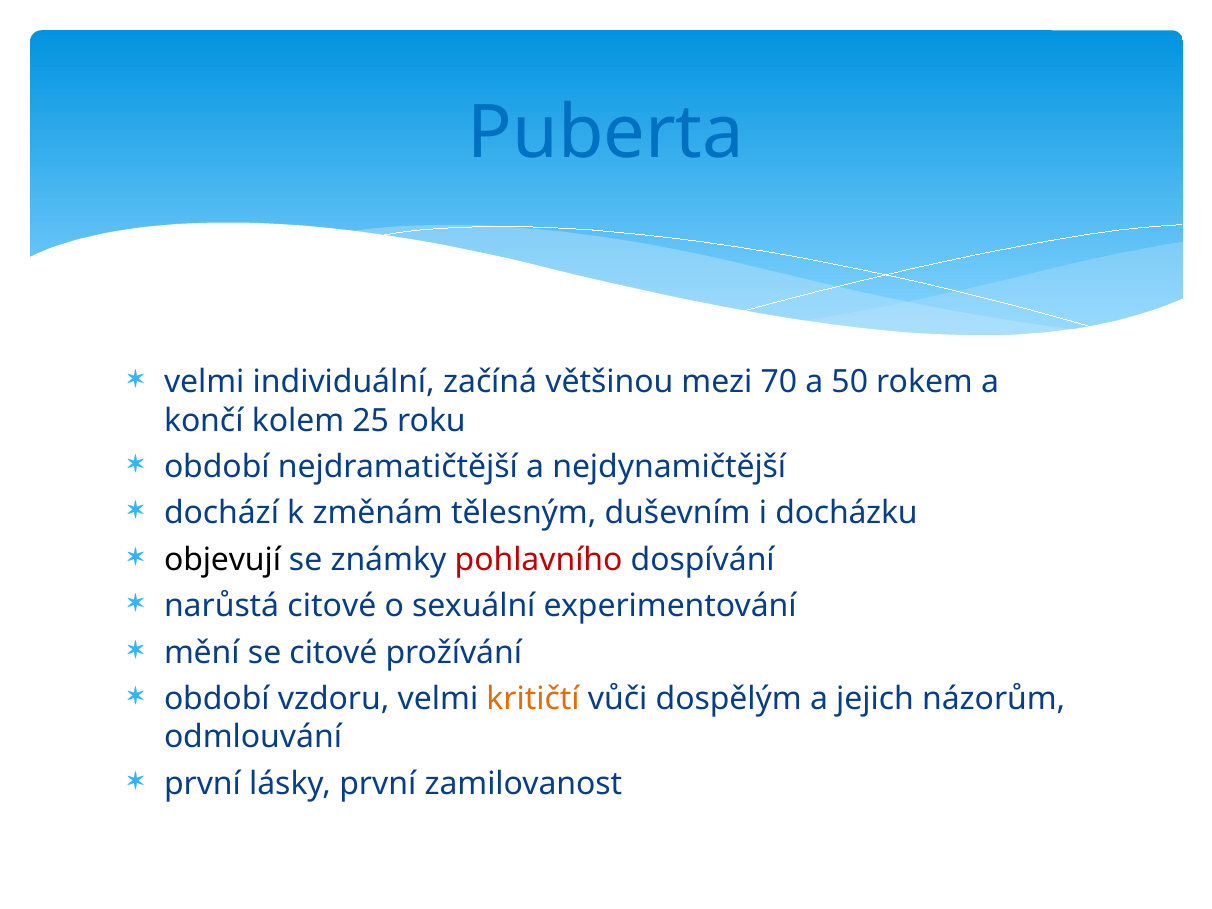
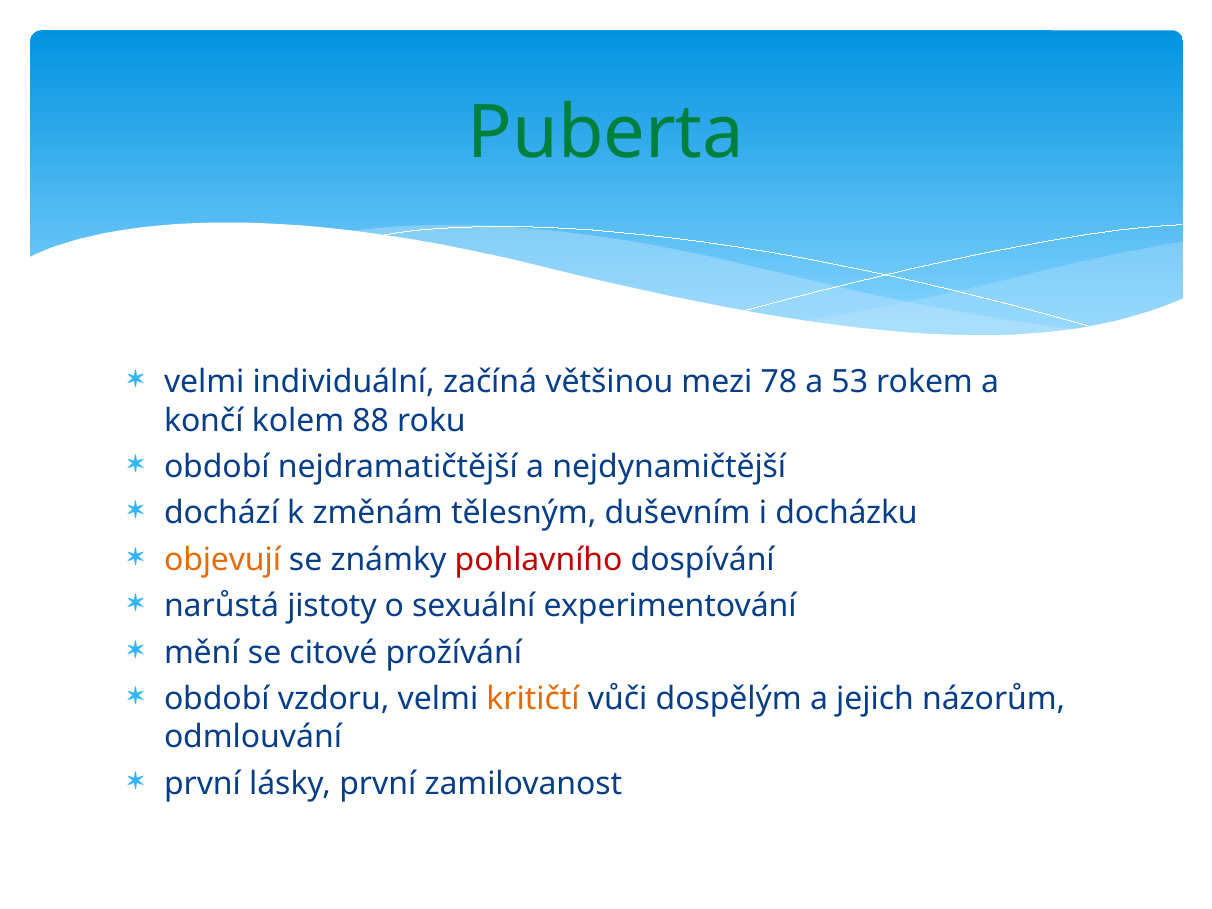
Puberta colour: blue -> green (606, 133)
70: 70 -> 78 (779, 382)
50: 50 -> 53 (850, 382)
25: 25 -> 88 (371, 420)
objevují colour: black -> orange (223, 560)
narůstá citové: citové -> jistoty (332, 606)
